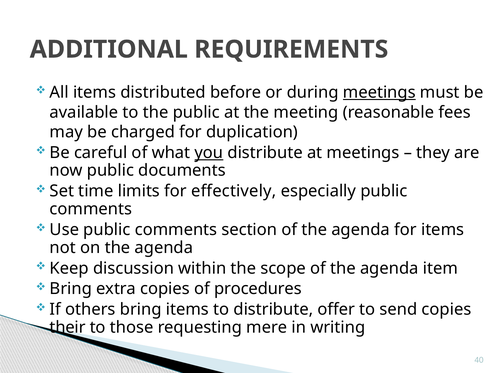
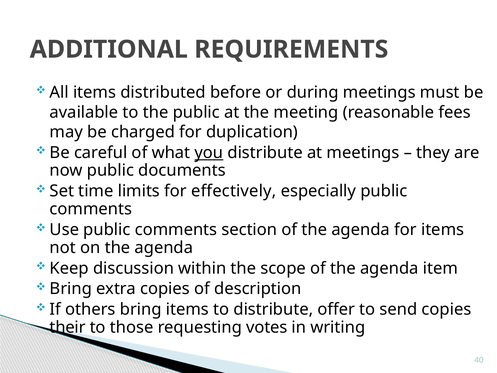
meetings underline: present -> none (379, 92)
procedures: procedures -> description (258, 289)
mere: mere -> votes (267, 327)
